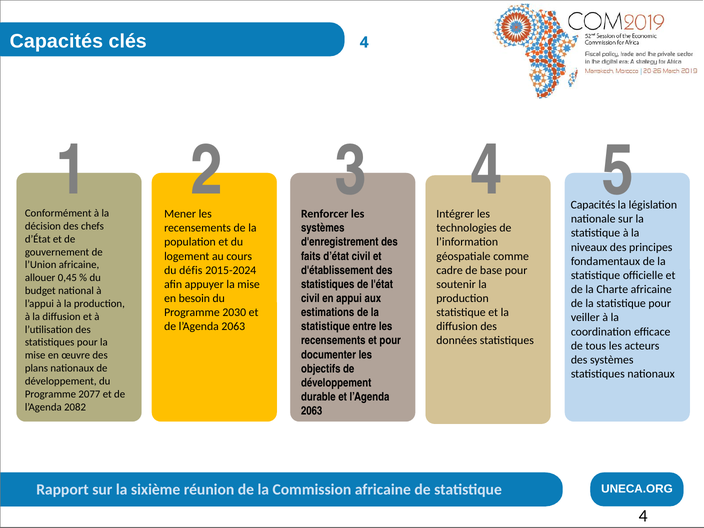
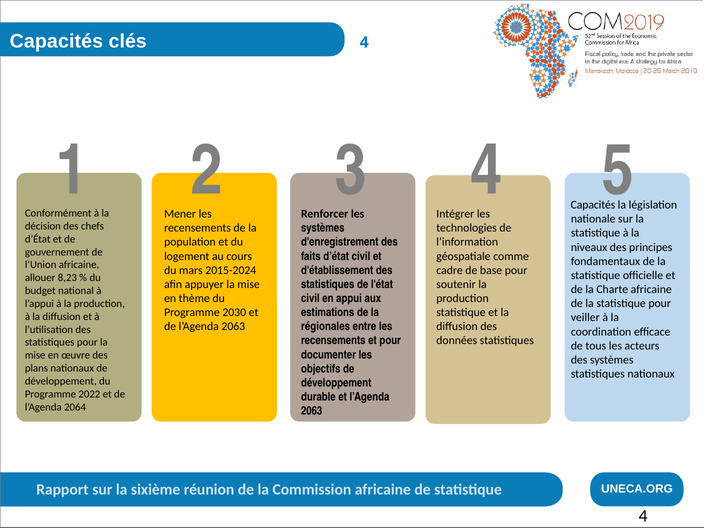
défis: défis -> mars (191, 270)
0,45: 0,45 -> 8,23 (67, 278)
besoin: besoin -> thème (194, 298)
statistique: statistique -> régionales (326, 327)
2077: 2077 -> 2022 (89, 394)
2082: 2082 -> 2064 (75, 407)
